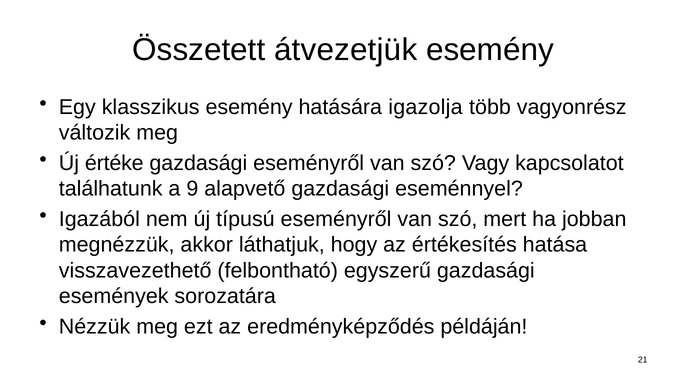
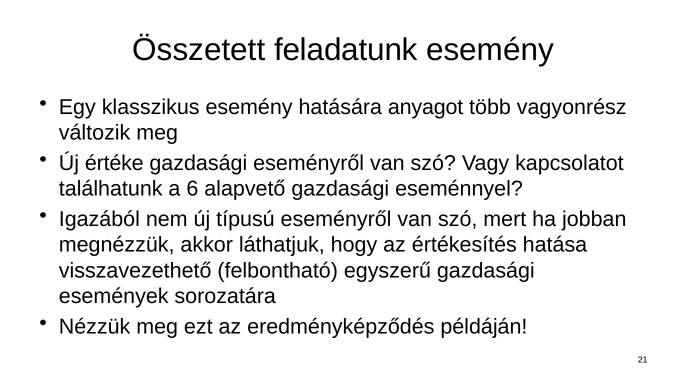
átvezetjük: átvezetjük -> feladatunk (346, 50)
igazolja: igazolja -> anyagot (426, 107)
9: 9 -> 6 (192, 189)
